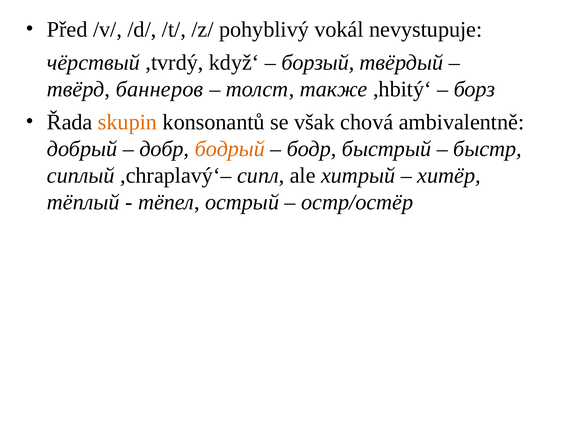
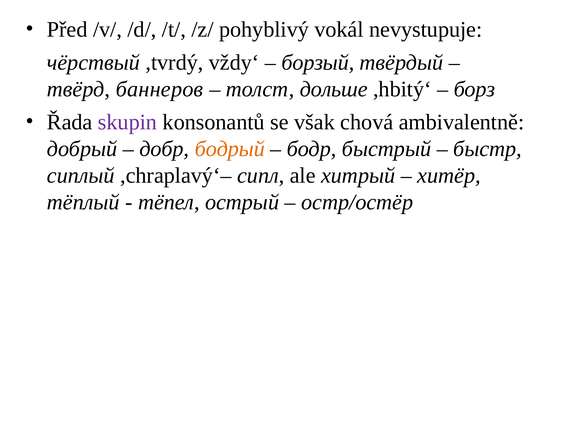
když‘: když‘ -> vždy‘ (234, 63)
также: также -> дольше (334, 89)
skupin colour: orange -> purple (127, 122)
